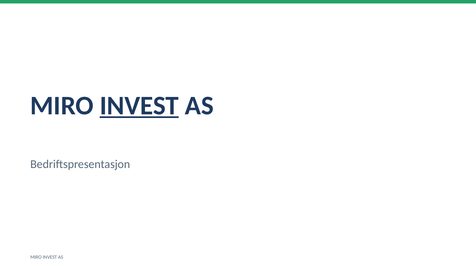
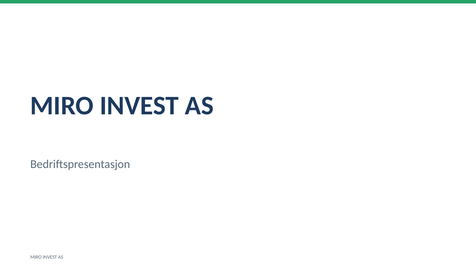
INVEST underline: present -> none (139, 106)
